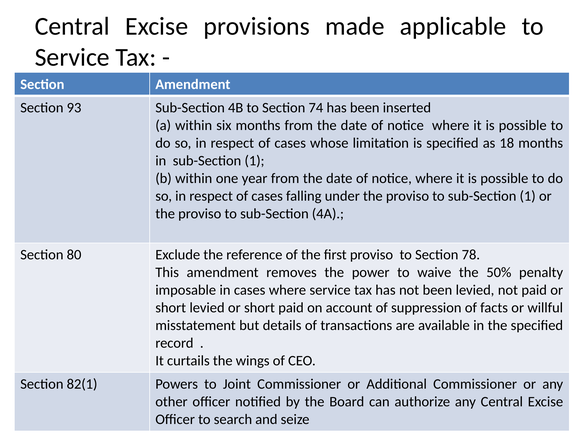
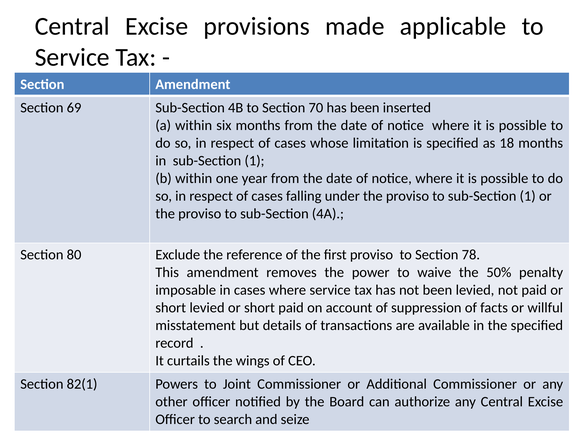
93: 93 -> 69 (74, 108)
74: 74 -> 70 (316, 108)
